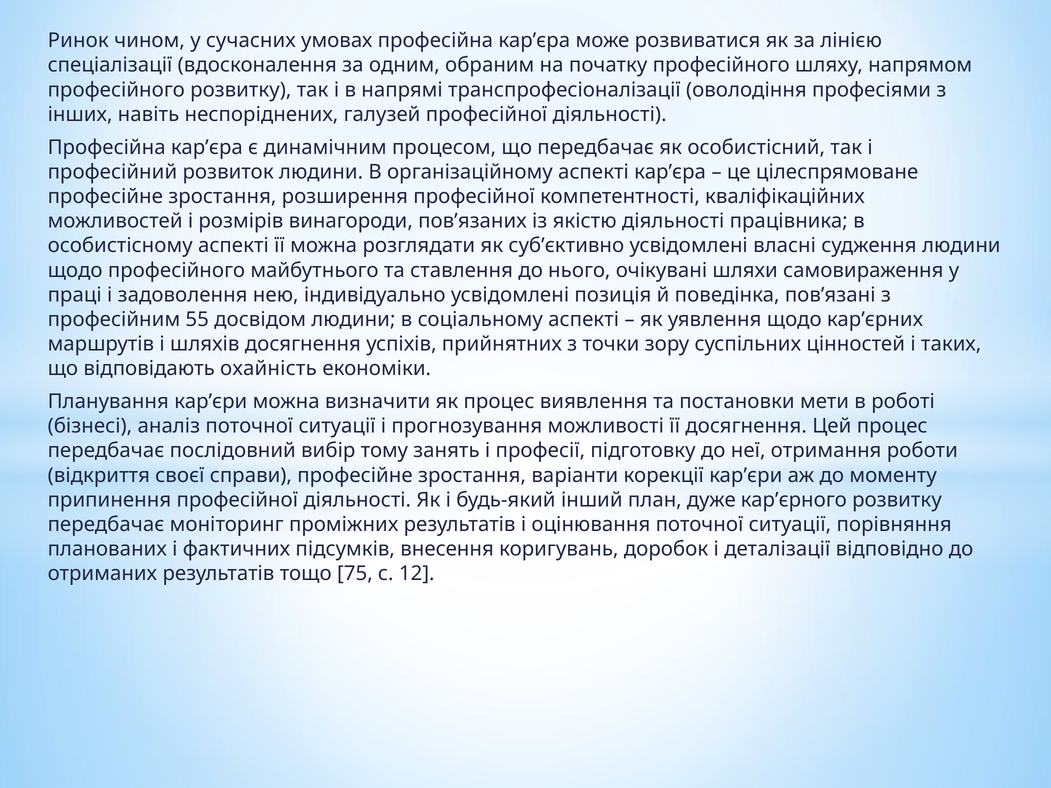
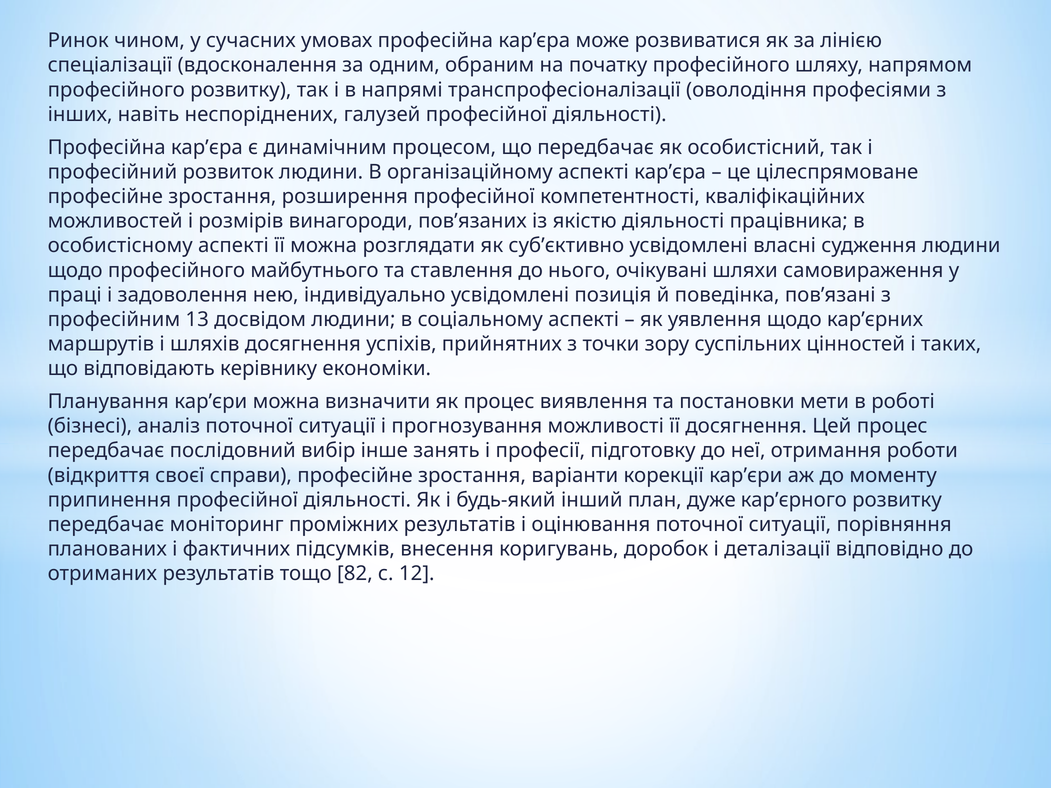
55: 55 -> 13 (197, 320)
охайність: охайність -> керівнику (269, 369)
тому: тому -> інше (384, 451)
75: 75 -> 82 (355, 574)
